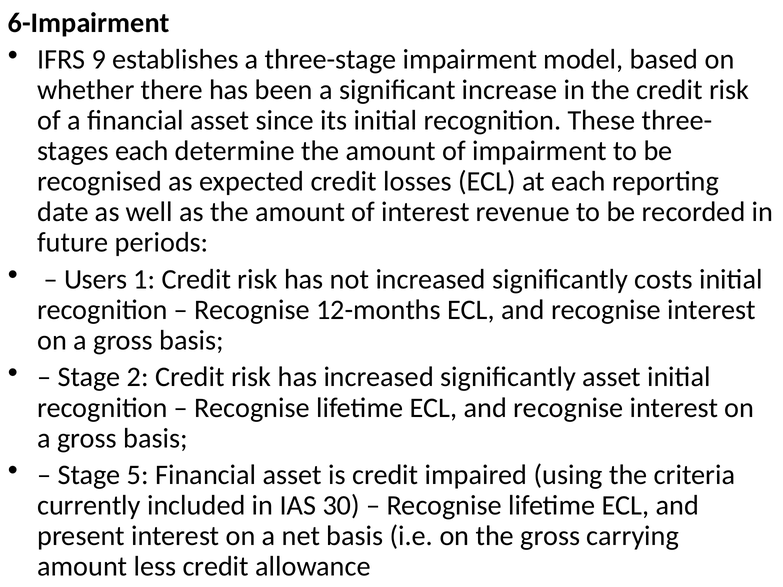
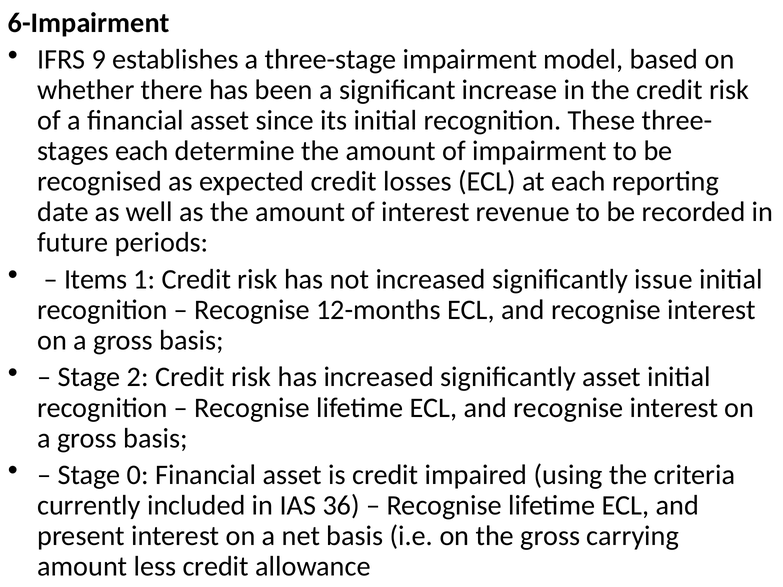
Users: Users -> Items (96, 280)
costs: costs -> issue (663, 280)
5: 5 -> 0 (138, 475)
30: 30 -> 36 (341, 506)
